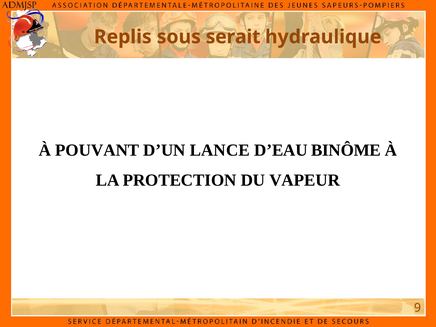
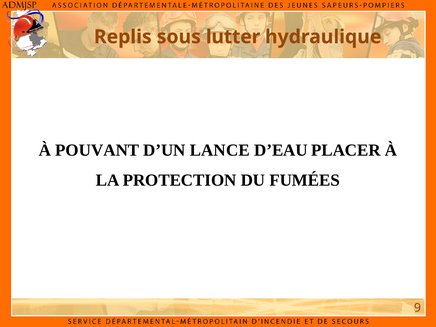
serait: serait -> lutter (233, 37)
BINÔME: BINÔME -> PLACER (346, 150)
VAPEUR: VAPEUR -> FUMÉES (305, 180)
